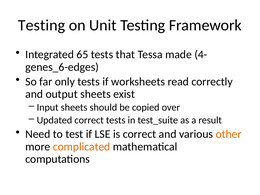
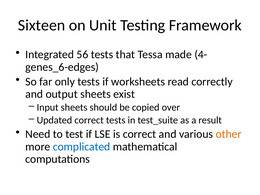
Testing: Testing -> Sixteen (42, 25)
65: 65 -> 56 (82, 55)
complicated colour: orange -> blue (82, 147)
